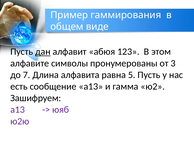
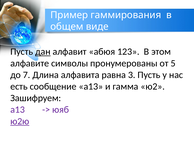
3: 3 -> 5 (173, 63)
5: 5 -> 3 (132, 75)
ю2ю underline: none -> present (20, 122)
